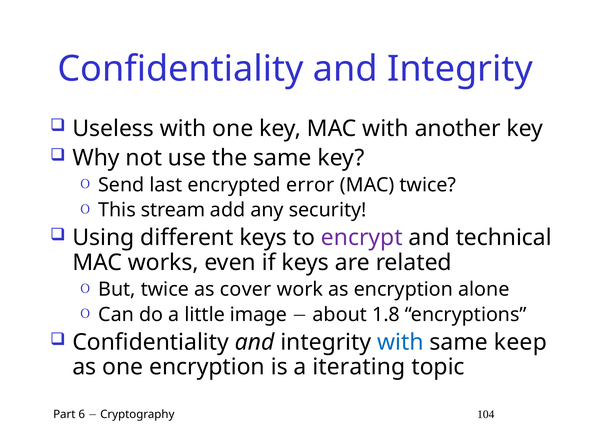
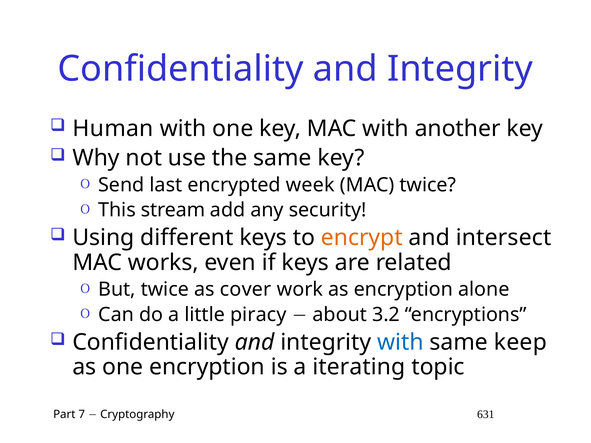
Useless: Useless -> Human (113, 129)
error: error -> week (310, 185)
encrypt colour: purple -> orange (362, 238)
technical: technical -> intersect (504, 238)
image: image -> piracy (258, 315)
1.8: 1.8 -> 3.2 (386, 315)
6: 6 -> 7 (82, 415)
104: 104 -> 631 (486, 415)
